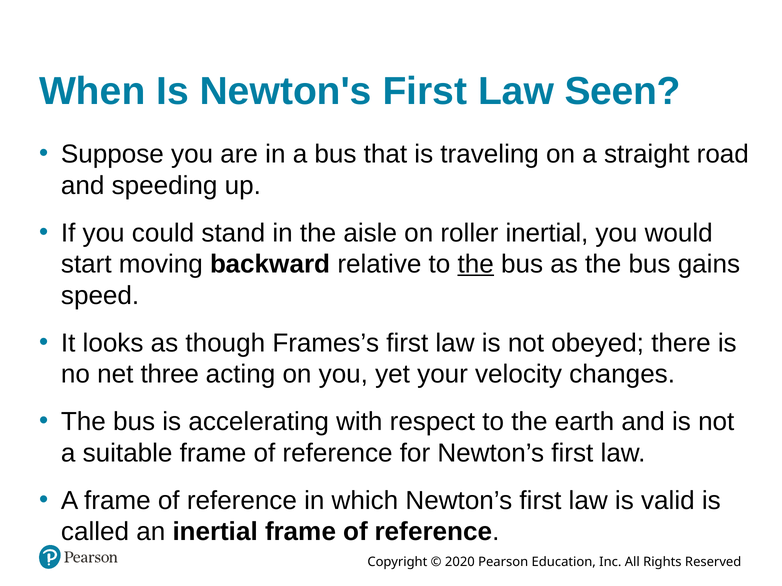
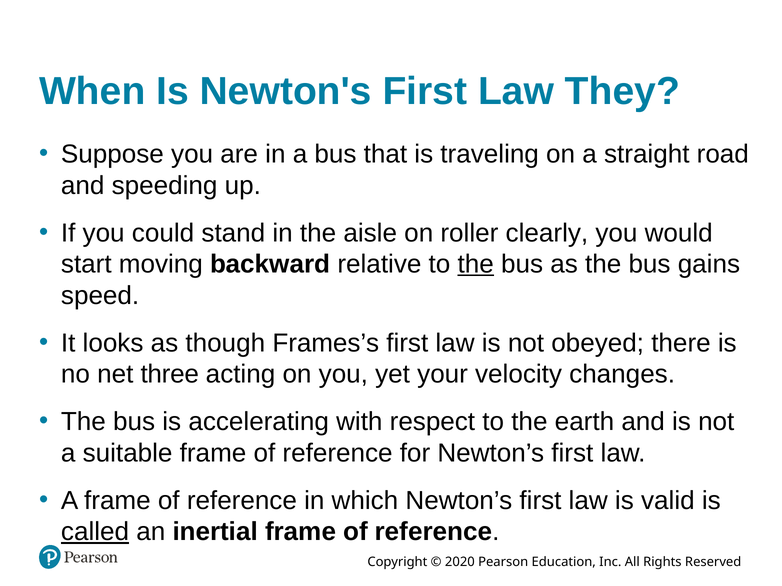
Seen: Seen -> They (622, 91)
roller inertial: inertial -> clearly (547, 233)
called underline: none -> present (95, 532)
